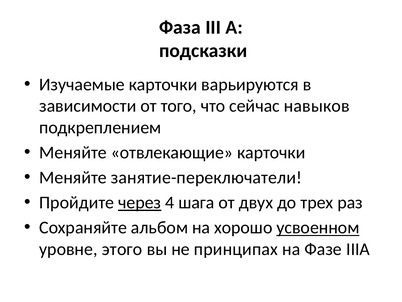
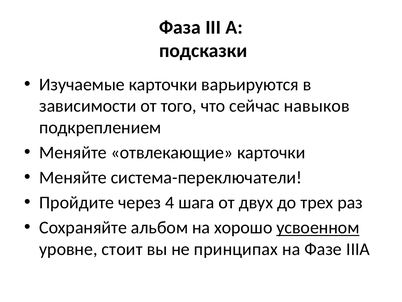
занятие-переключатели: занятие-переключатели -> система-переключатели (206, 177)
через underline: present -> none (140, 202)
этого: этого -> стоит (122, 249)
